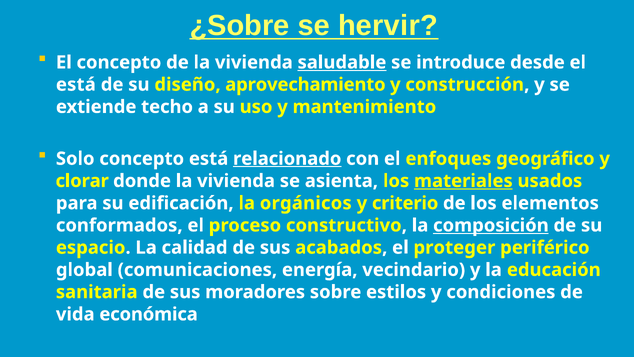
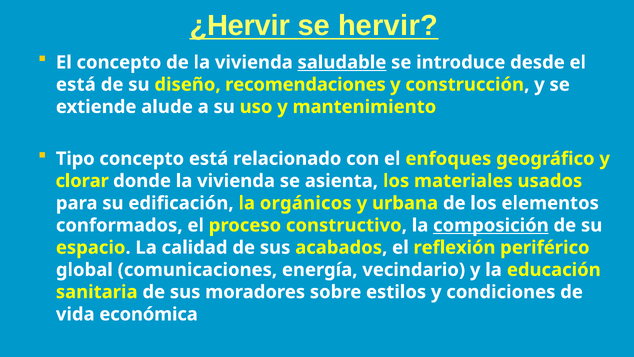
¿Sobre: ¿Sobre -> ¿Hervir (240, 26)
aprovechamiento: aprovechamiento -> recomendaciones (305, 85)
techo: techo -> alude (167, 107)
Solo: Solo -> Tipo (75, 159)
relacionado underline: present -> none (287, 159)
materiales underline: present -> none (463, 181)
criterio: criterio -> urbana (405, 203)
proteger: proteger -> reflexión (454, 247)
